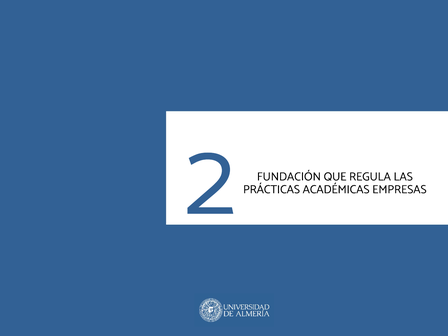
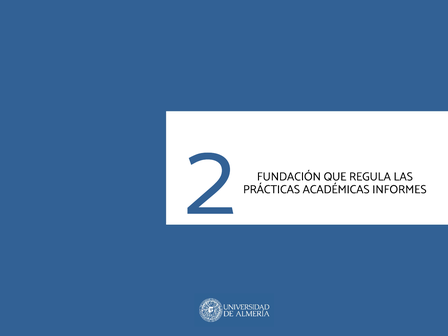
EMPRESAS: EMPRESAS -> INFORMES (399, 189)
